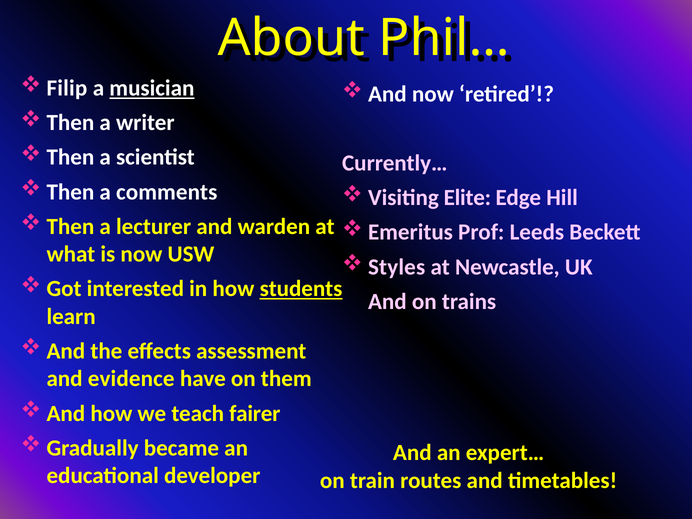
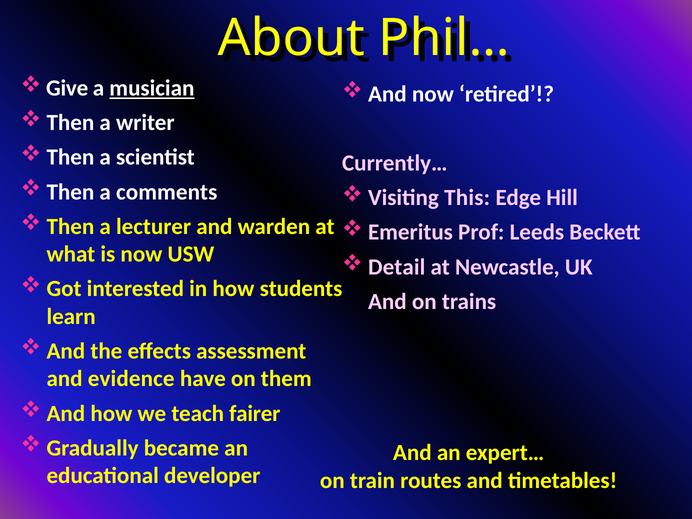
Filip: Filip -> Give (67, 88)
Elite: Elite -> This (467, 198)
Styles: Styles -> Detail (397, 267)
students underline: present -> none (301, 289)
